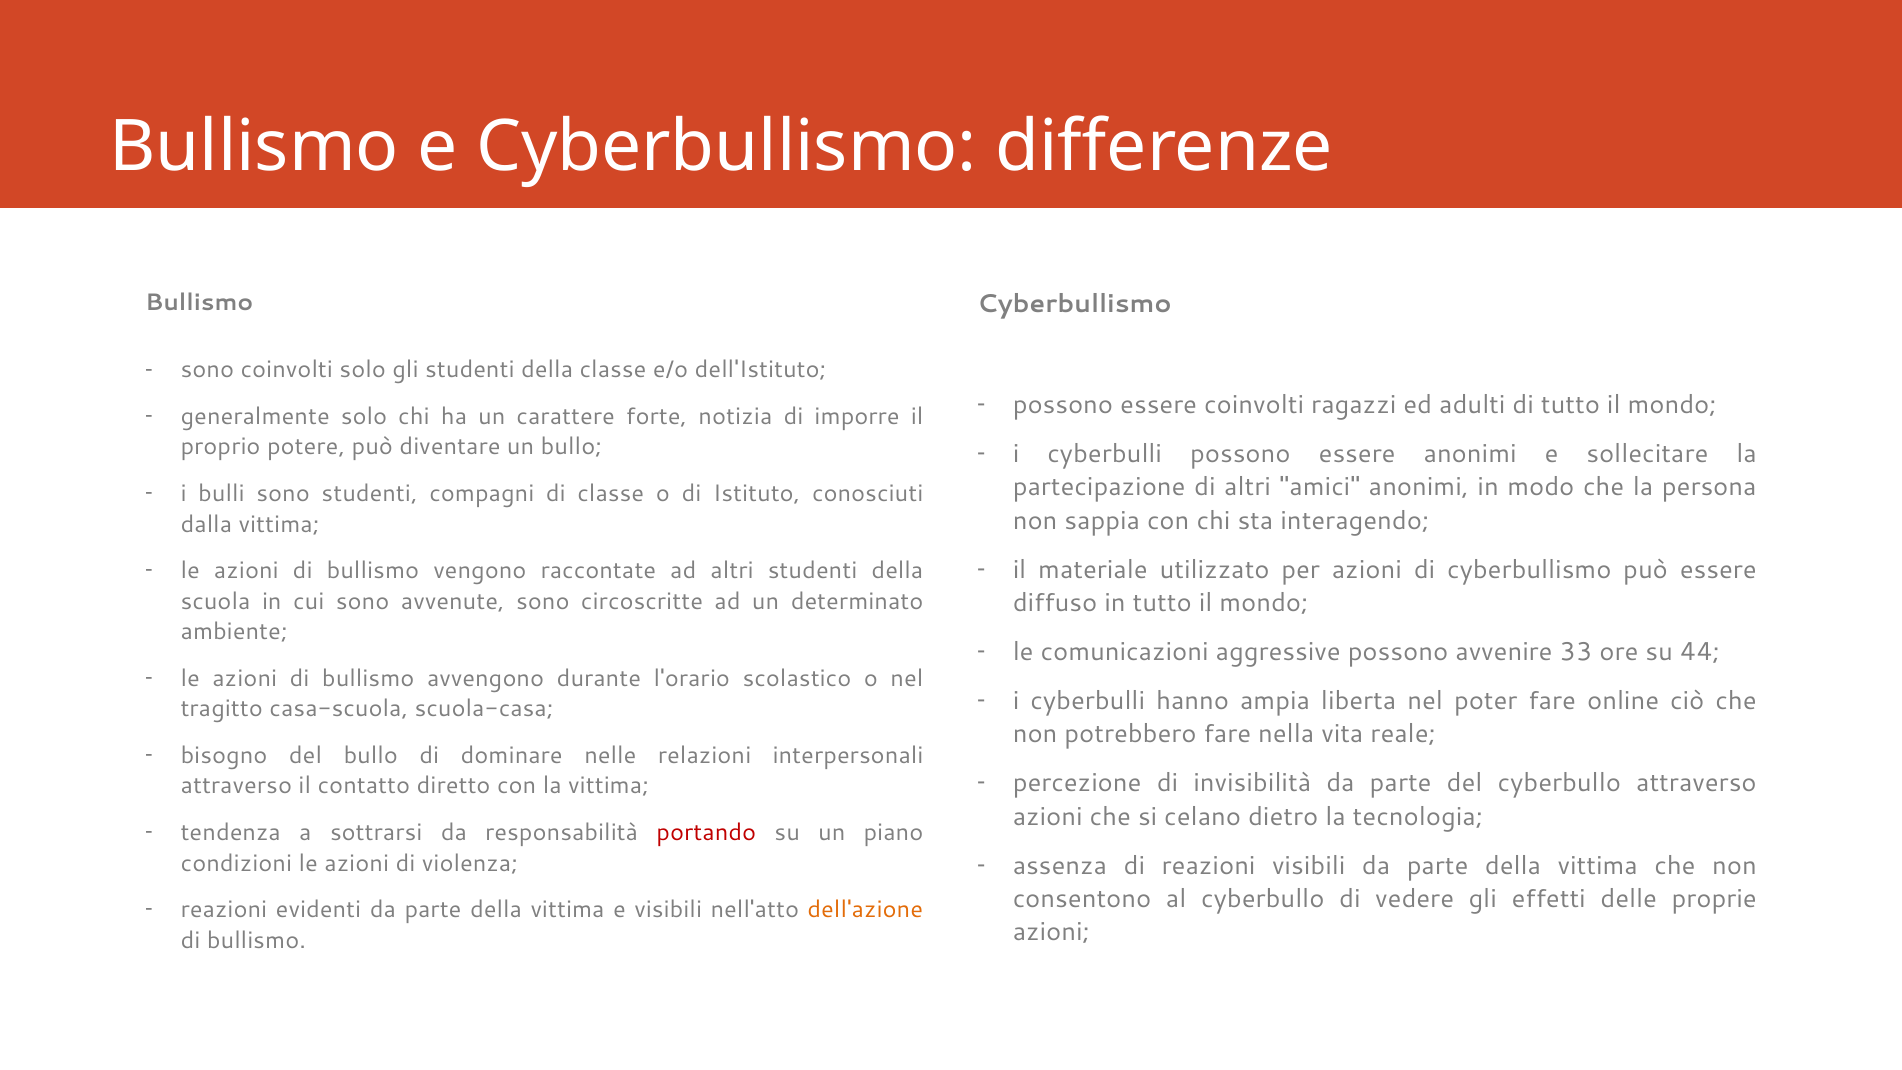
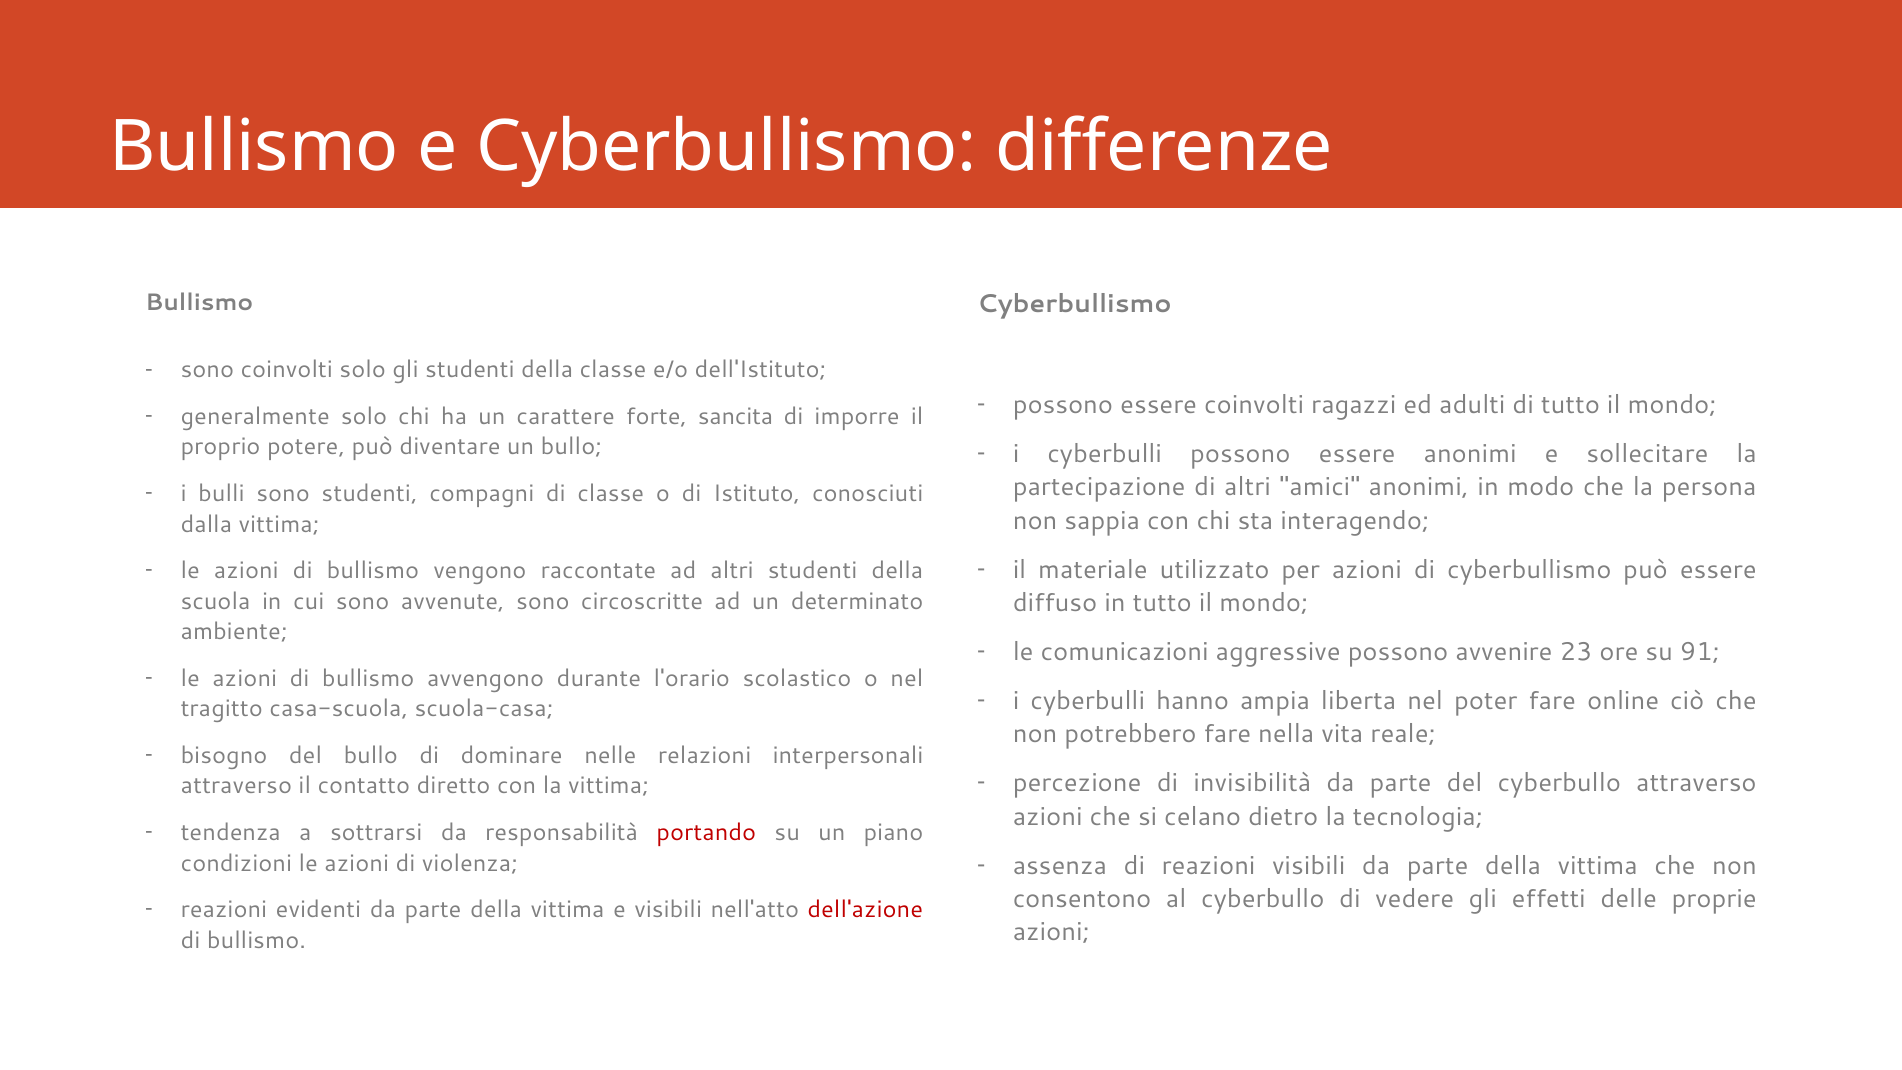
notizia: notizia -> sancita (736, 416)
33: 33 -> 23 (1576, 652)
44: 44 -> 91 (1700, 652)
dell'azione colour: orange -> red (865, 909)
